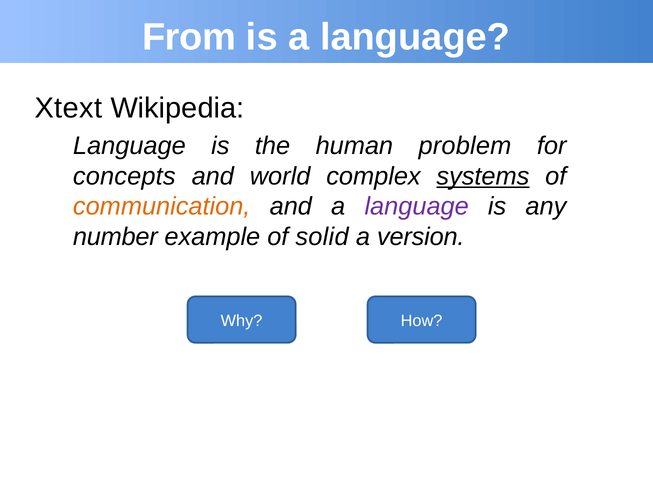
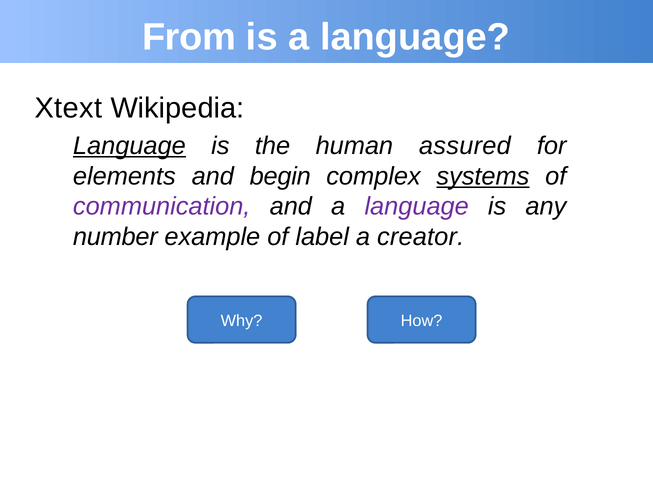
Language underline: none -> present (129, 146)
problem: problem -> assured (465, 146)
concepts: concepts -> elements (124, 176)
world: world -> begin (280, 176)
communication colour: orange -> purple (162, 206)
solid: solid -> label (322, 237)
version: version -> creator (421, 237)
